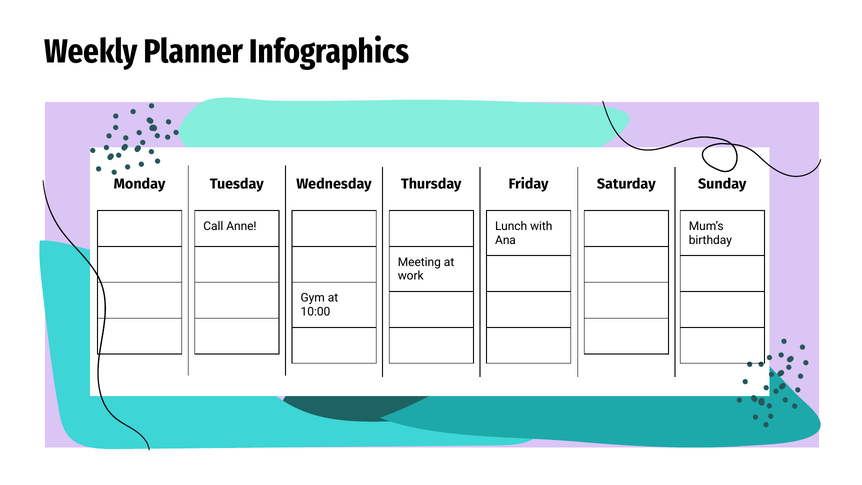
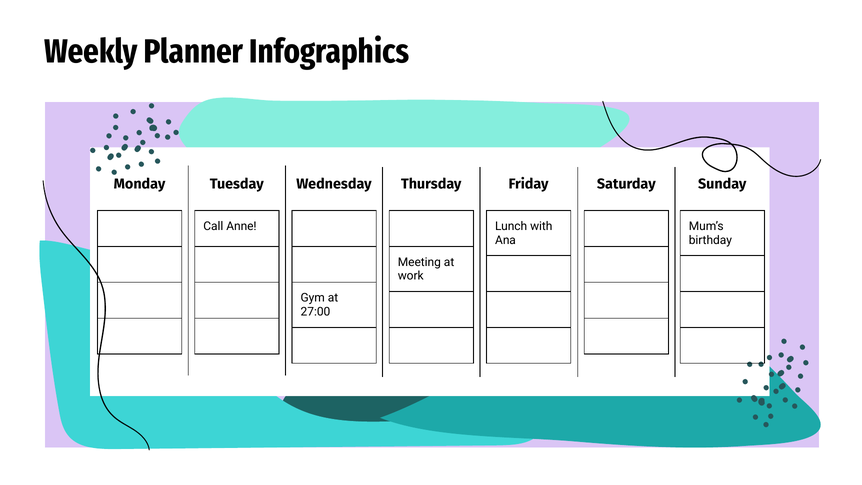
10:00: 10:00 -> 27:00 (315, 312)
